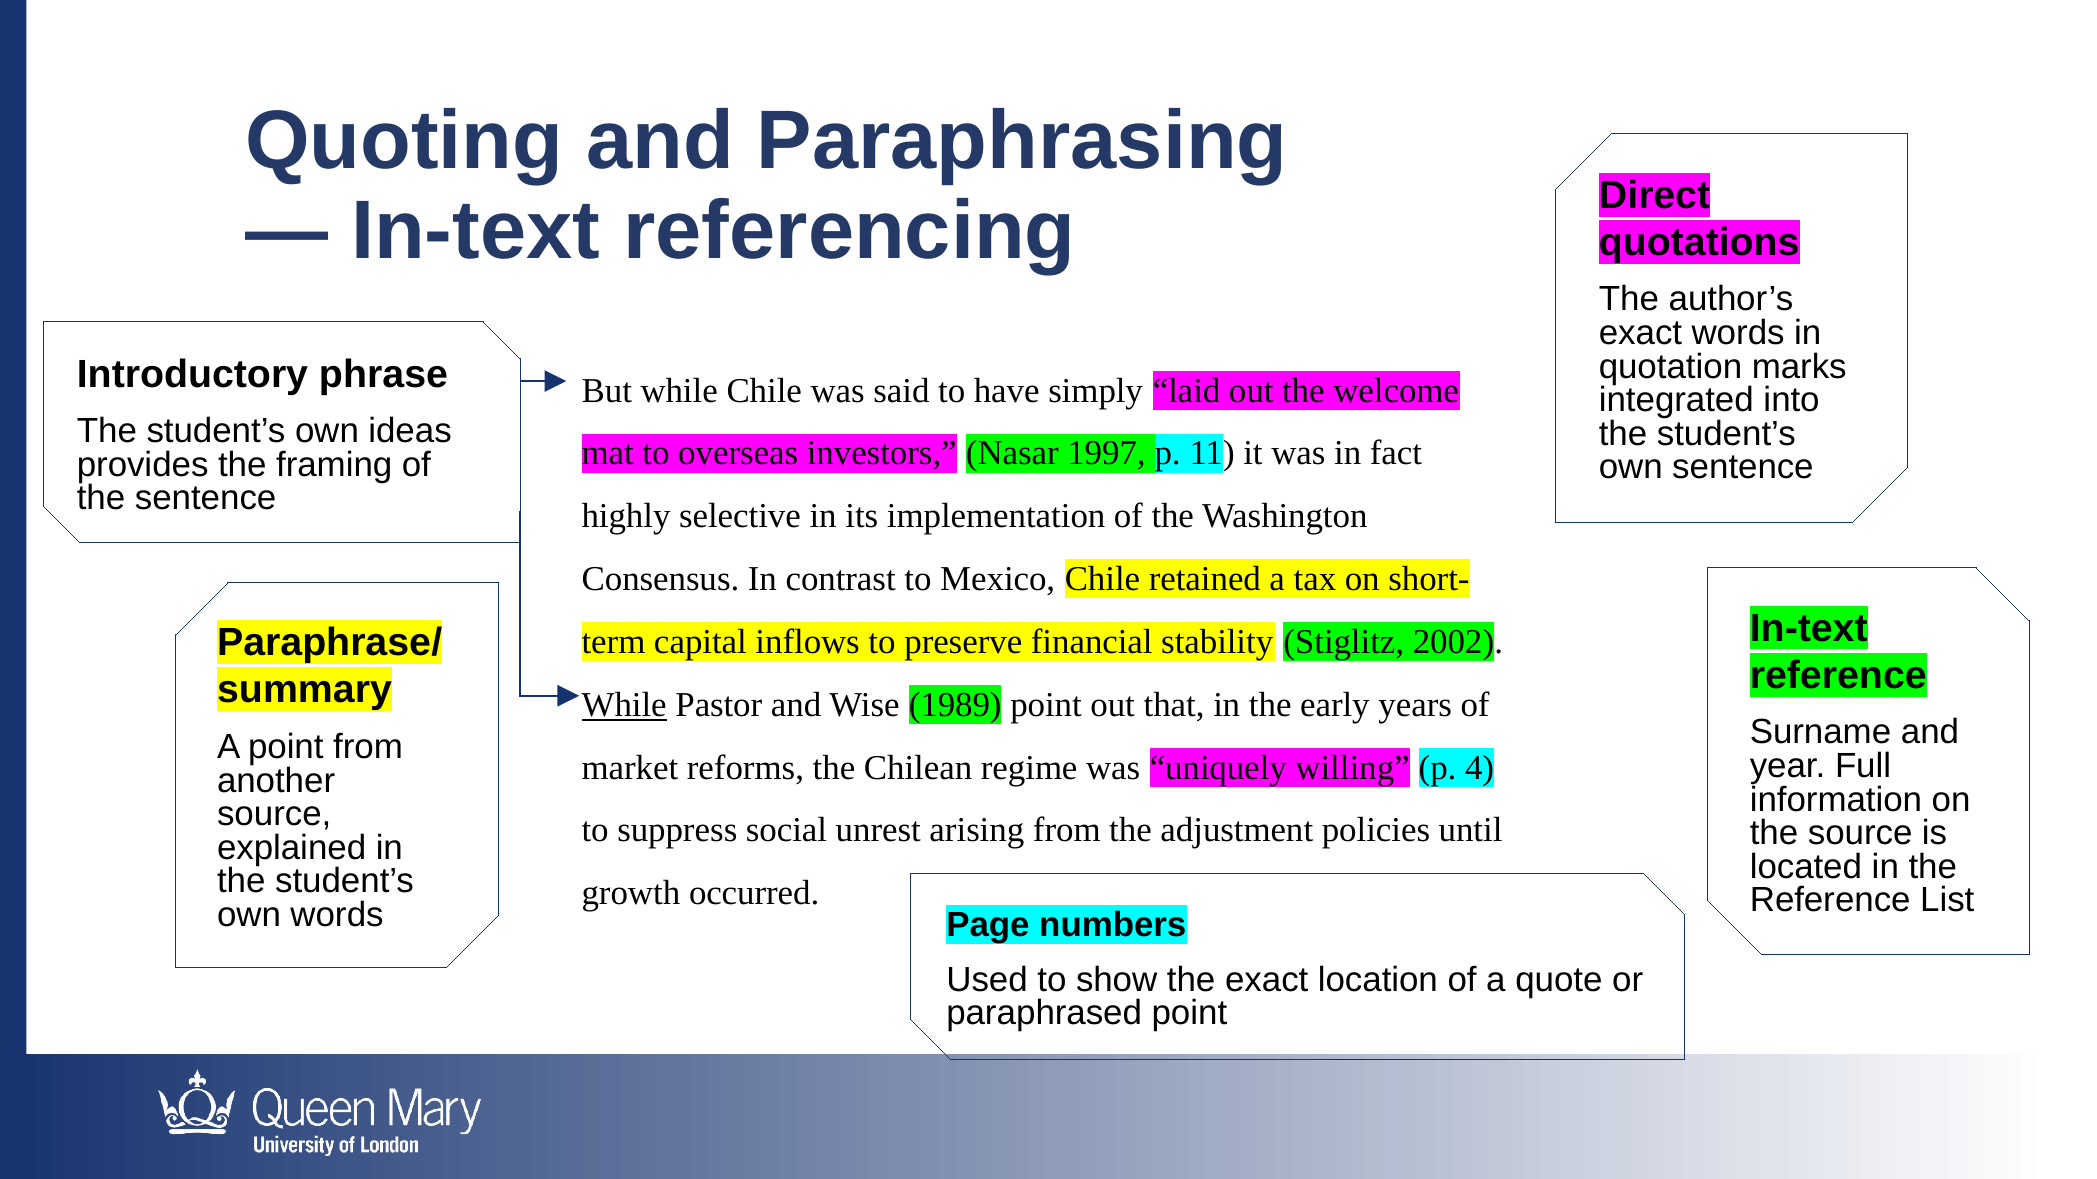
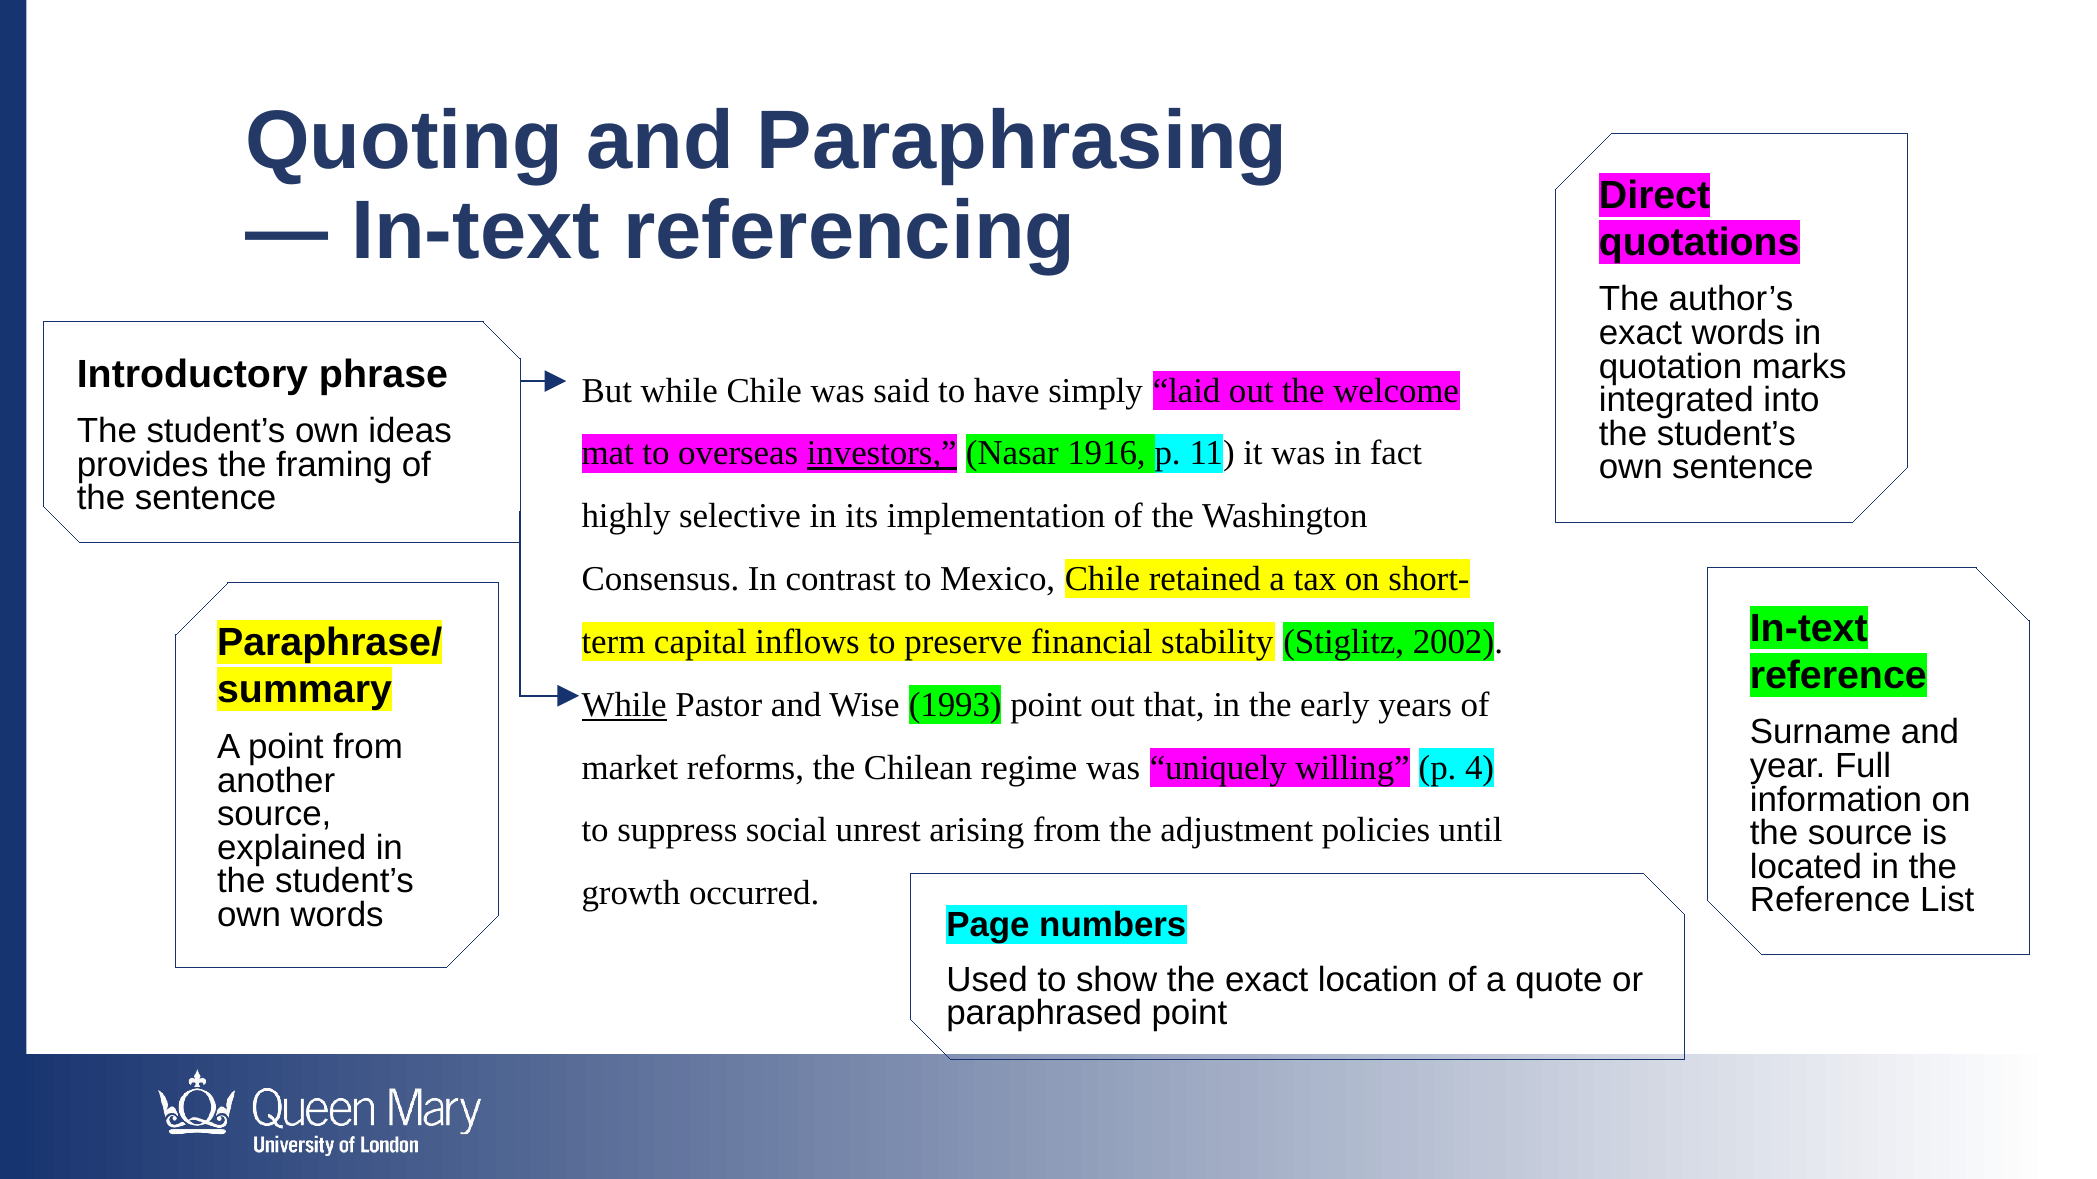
investors underline: none -> present (882, 454)
1997: 1997 -> 1916 (1106, 454)
1989: 1989 -> 1993 (955, 705)
